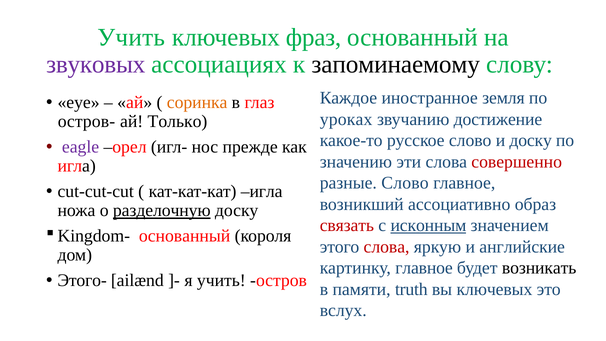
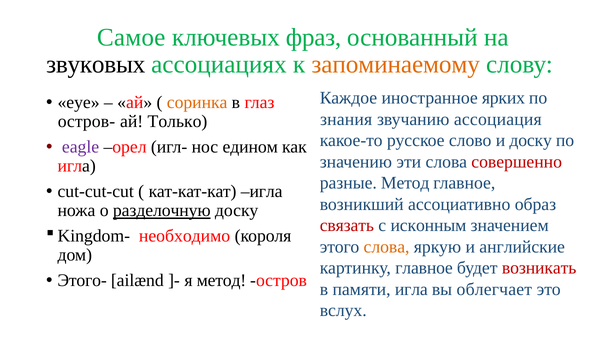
Учить: Учить -> Самое (131, 37)
звуковых colour: purple -> black (96, 65)
запоминаемому colour: black -> orange (396, 65)
земля: земля -> ярких (503, 98)
уроках: уроках -> знания (346, 119)
достижение: достижение -> ассоциация (498, 119)
прежде: прежде -> едином (250, 147)
разные Слово: Слово -> Метод (405, 183)
исконным underline: present -> none (428, 225)
основанный: основанный -> необходимо (185, 236)
слова colour: red -> orange (387, 247)
возникать colour: black -> red (539, 268)
я учить: учить -> метод (221, 280)
памяти truth: truth -> игла (411, 289)
вы ключевых: ключевых -> облегчает (494, 289)
